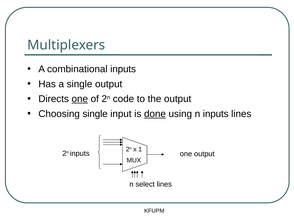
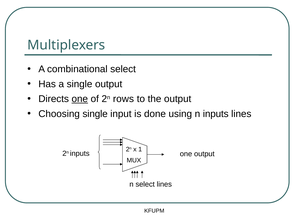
combinational inputs: inputs -> select (123, 69)
code: code -> rows (123, 99)
done underline: present -> none (155, 114)
